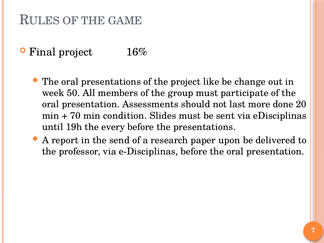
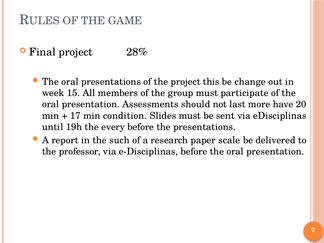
16%: 16% -> 28% (137, 52)
like: like -> this (211, 82)
50: 50 -> 15 (73, 93)
done: done -> have (283, 104)
70: 70 -> 17 (75, 116)
send: send -> such (120, 140)
upon: upon -> scale (229, 140)
